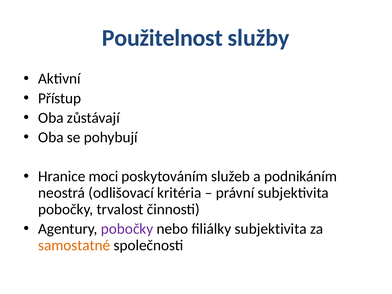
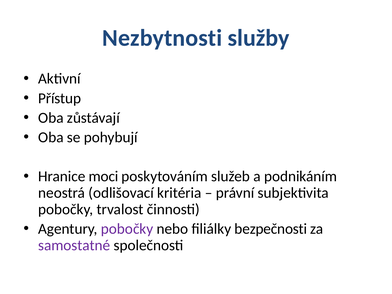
Použitelnost: Použitelnost -> Nezbytnosti (162, 38)
filiálky subjektivita: subjektivita -> bezpečnosti (271, 229)
samostatné colour: orange -> purple (74, 245)
